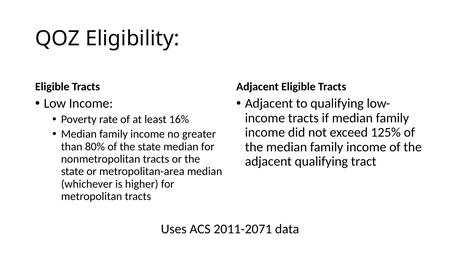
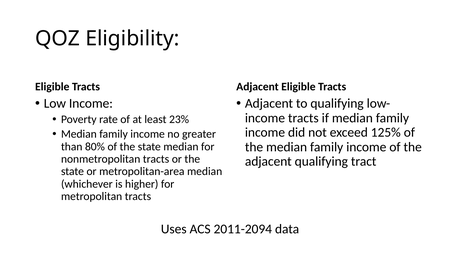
16%: 16% -> 23% (179, 119)
2011-2071: 2011-2071 -> 2011-2094 (243, 229)
